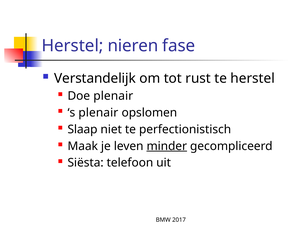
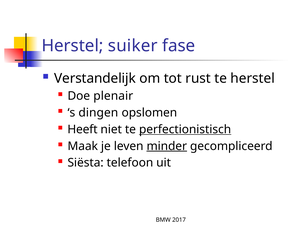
nieren: nieren -> suiker (133, 46)
s plenair: plenair -> dingen (98, 112)
Slaap: Slaap -> Heeft (83, 129)
perfectionistisch underline: none -> present (185, 129)
